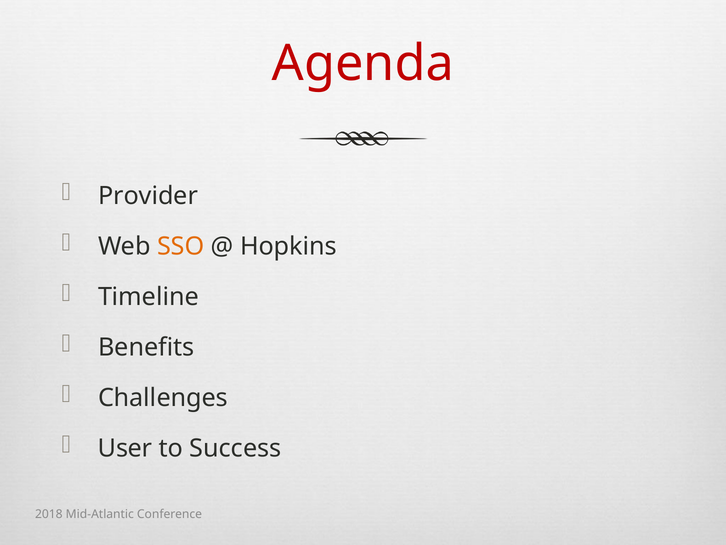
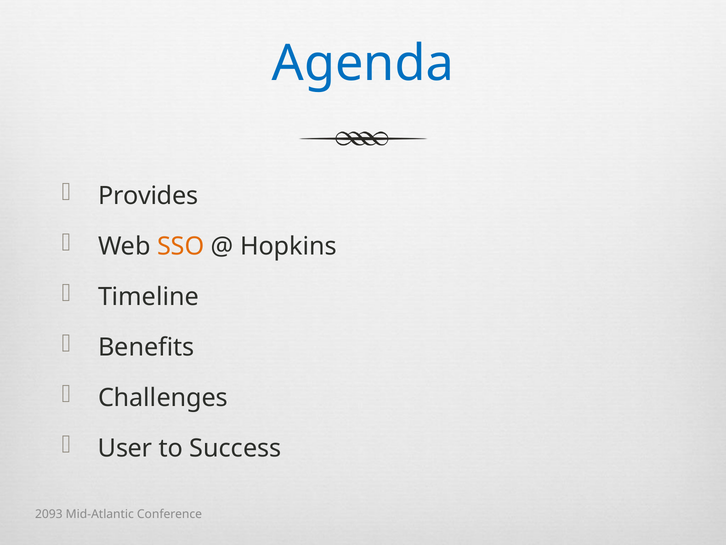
Agenda colour: red -> blue (363, 63)
Provider: Provider -> Provides (148, 196)
2018: 2018 -> 2093 (49, 514)
